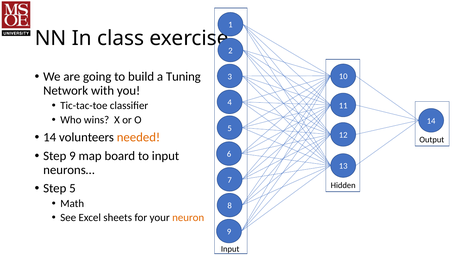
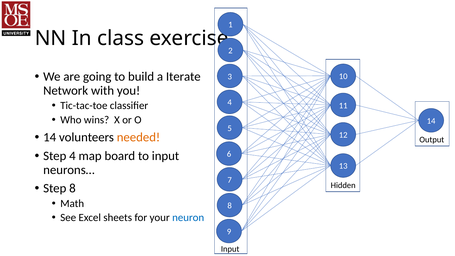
Tuning: Tuning -> Iterate (183, 77)
Step 9: 9 -> 4 (72, 156)
Step 5: 5 -> 8 (72, 188)
neuron colour: orange -> blue (188, 218)
